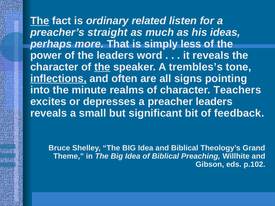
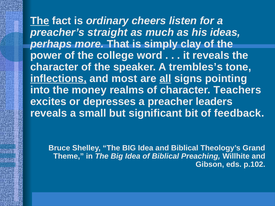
related: related -> cheers (149, 21)
less: less -> clay (191, 44)
the leaders: leaders -> college (115, 56)
the underline: present -> none (102, 67)
often: often -> most (124, 79)
all underline: none -> present (165, 79)
minute: minute -> money (89, 90)
